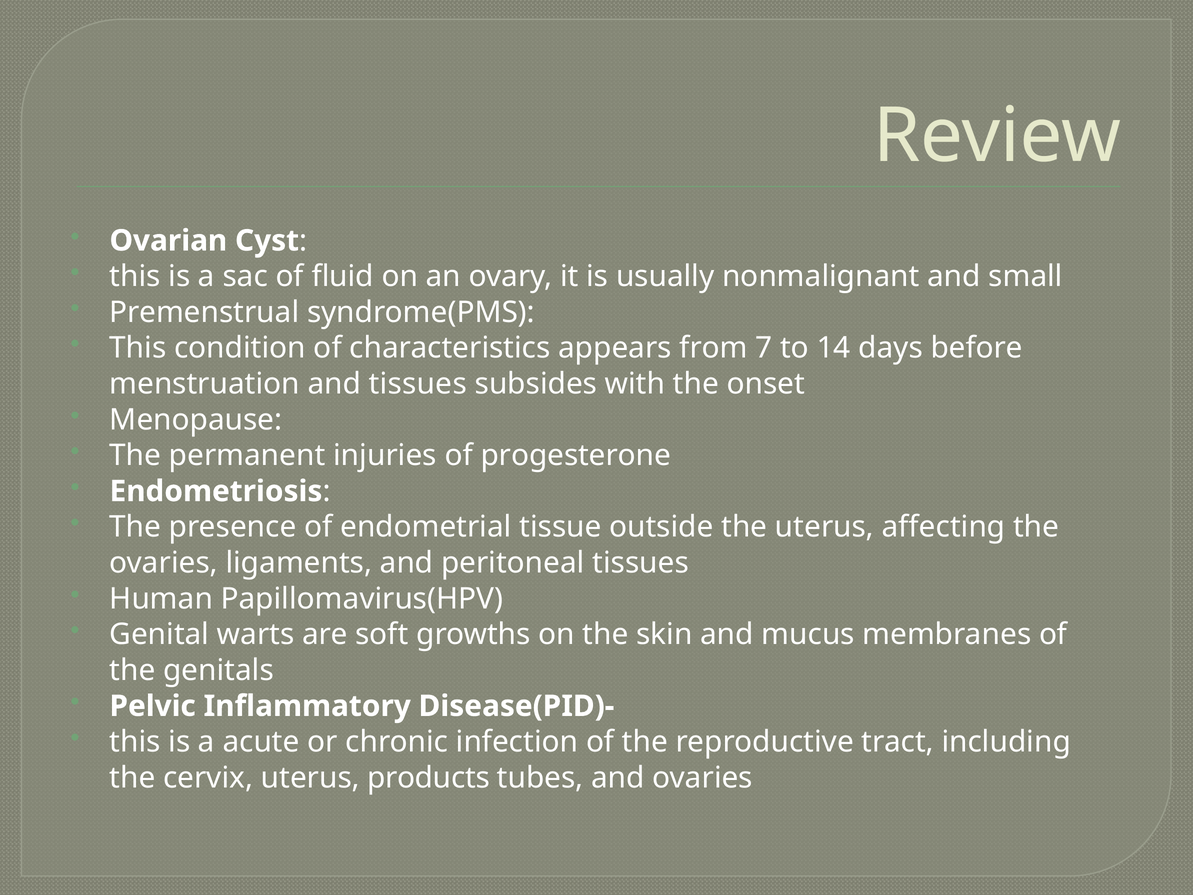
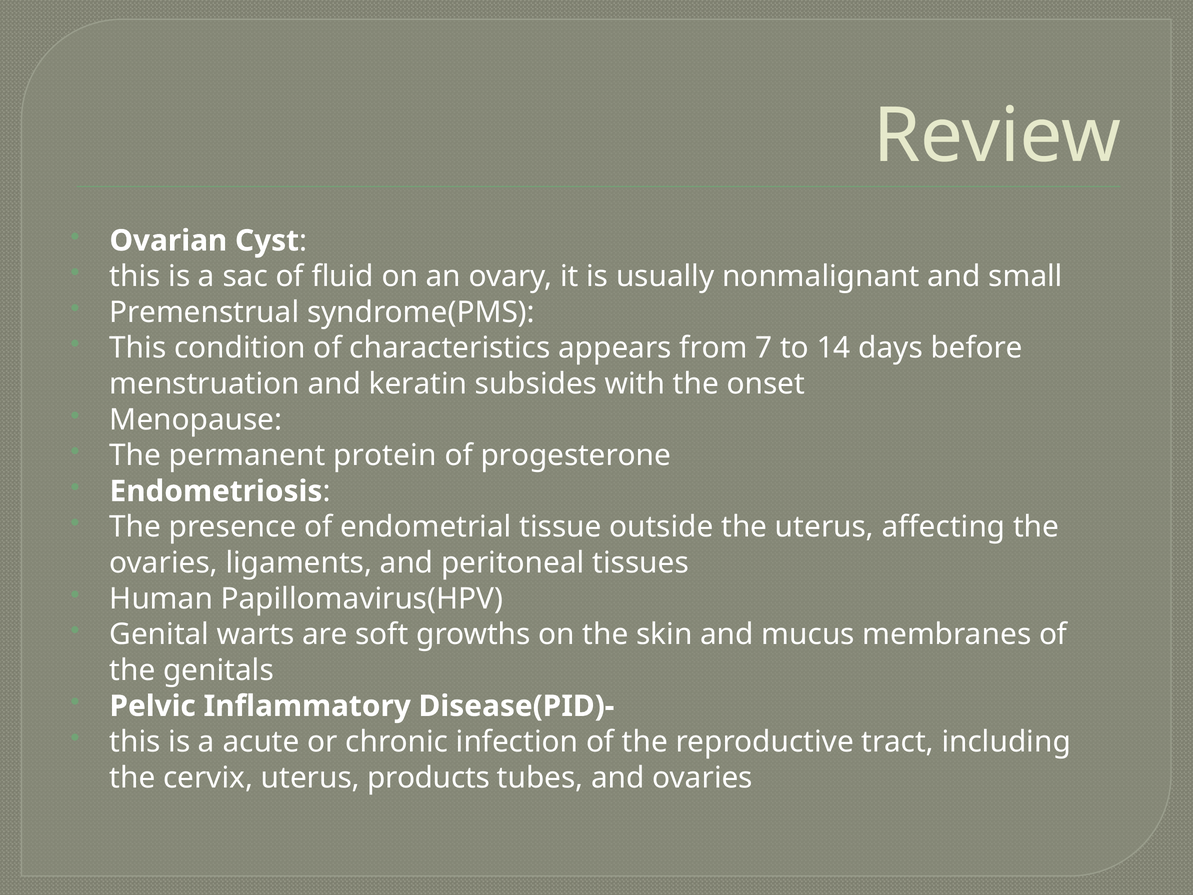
and tissues: tissues -> keratin (418, 384)
injuries: injuries -> protein (385, 455)
